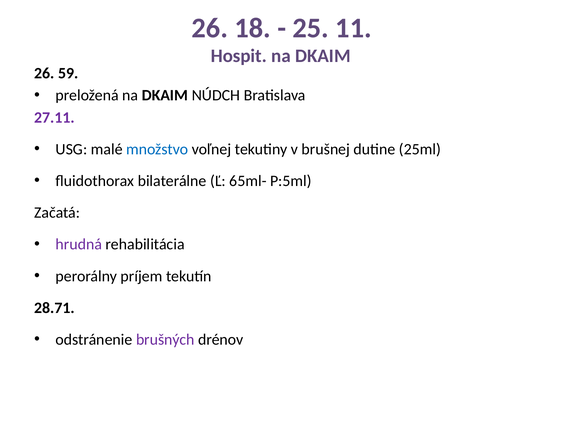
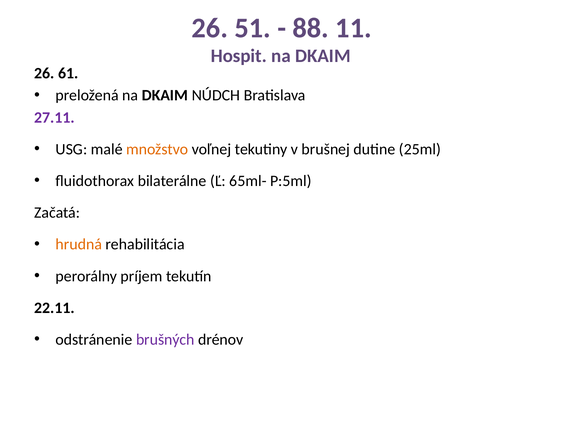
18: 18 -> 51 (253, 28)
25: 25 -> 88 (311, 28)
59: 59 -> 61 (68, 73)
množstvo colour: blue -> orange (157, 149)
hrudná colour: purple -> orange (79, 244)
28.71: 28.71 -> 22.11 (54, 307)
